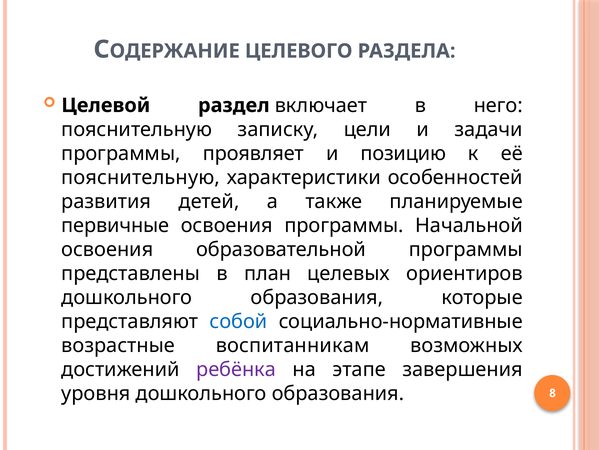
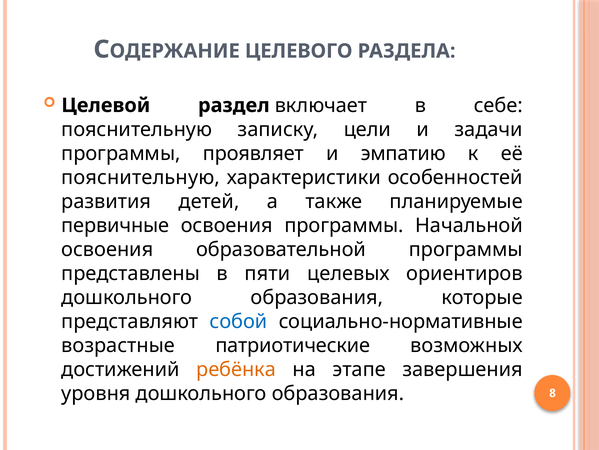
него: него -> себе (498, 105)
позицию: позицию -> эмпатию (403, 153)
план: план -> пяти (267, 273)
воспитанникам: воспитанникам -> патриотические (293, 345)
ребёнка colour: purple -> orange (236, 369)
